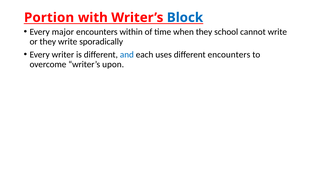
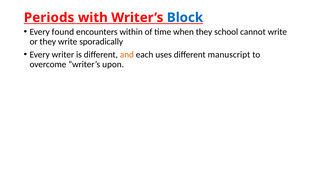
Portion: Portion -> Periods (49, 18)
major: major -> found (63, 32)
and colour: blue -> orange (127, 55)
different encounters: encounters -> manuscript (229, 55)
